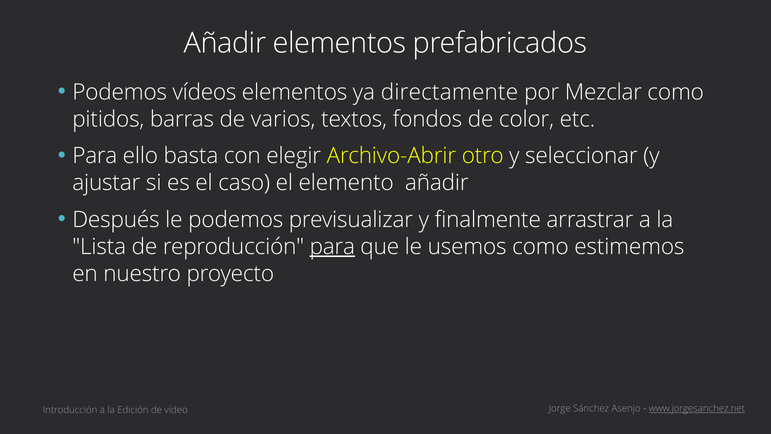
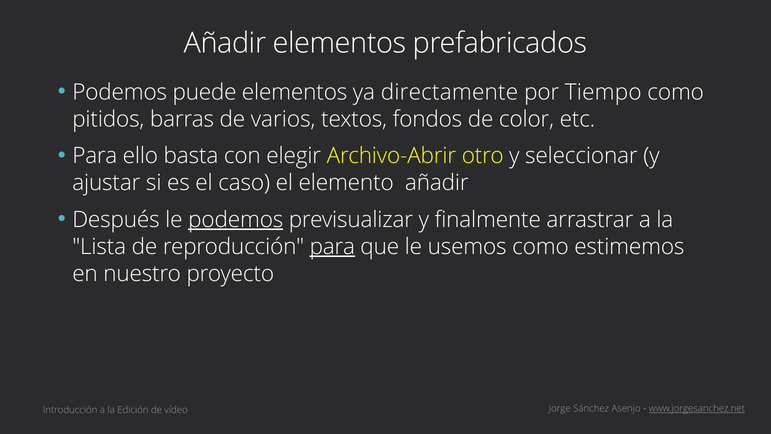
vídeos: vídeos -> puede (205, 92)
Mezclar: Mezclar -> Tiempo (603, 92)
podemos underline: none -> present (236, 219)
